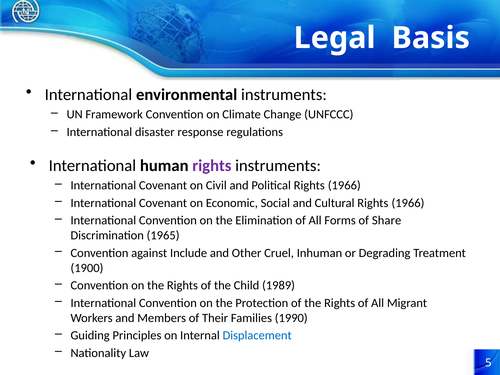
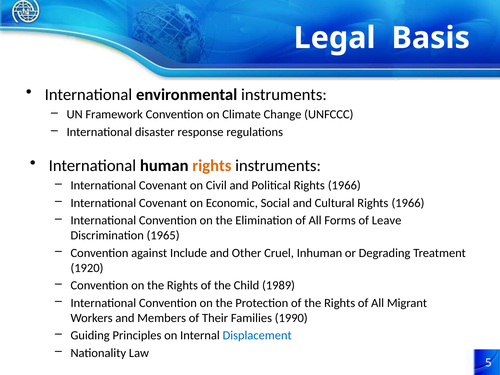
rights colour: purple -> orange (212, 166)
Share: Share -> Leave (387, 220)
1900: 1900 -> 1920 (87, 268)
